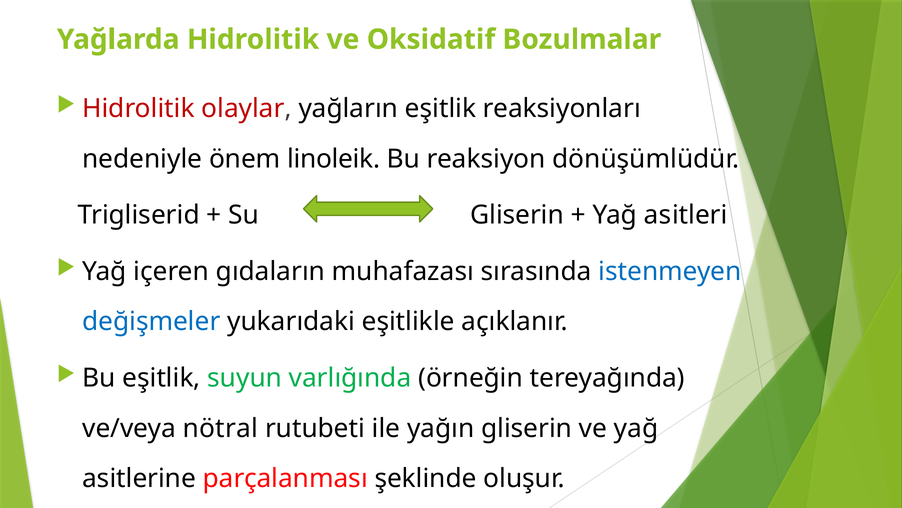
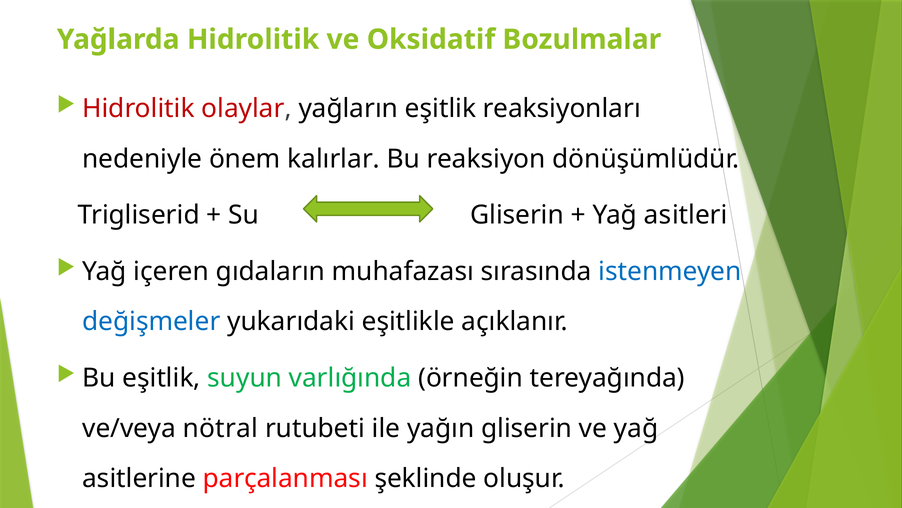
linoleik: linoleik -> kalırlar (334, 159)
